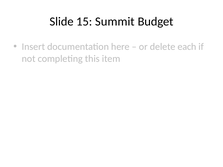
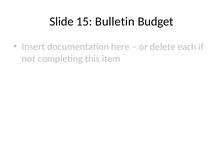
Summit: Summit -> Bulletin (115, 21)
